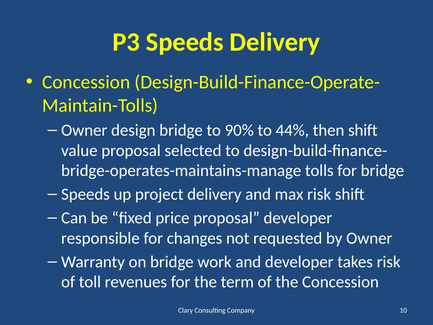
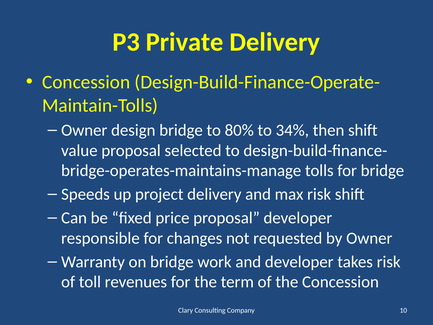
P3 Speeds: Speeds -> Private (185, 42)
90%: 90% -> 80% (239, 130)
44%: 44% -> 34% (292, 130)
